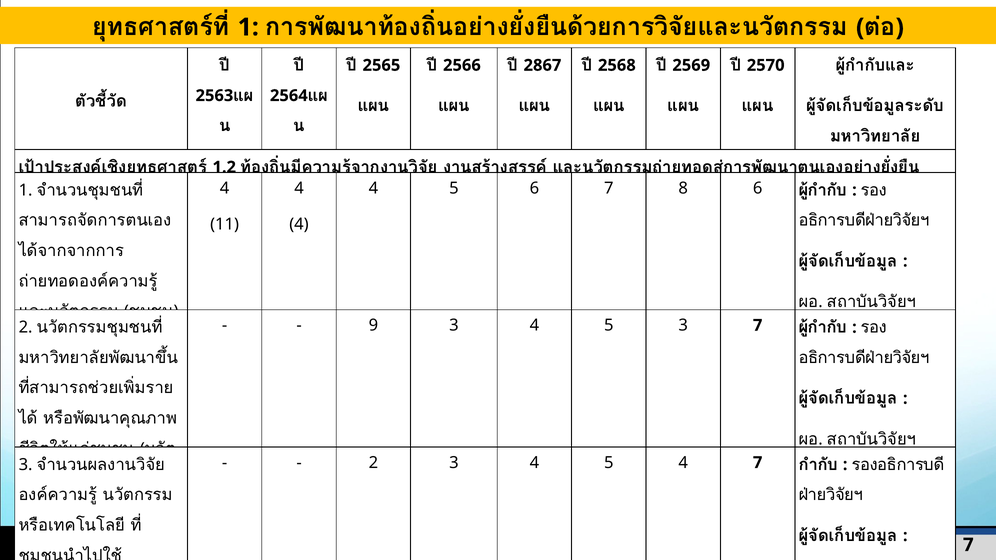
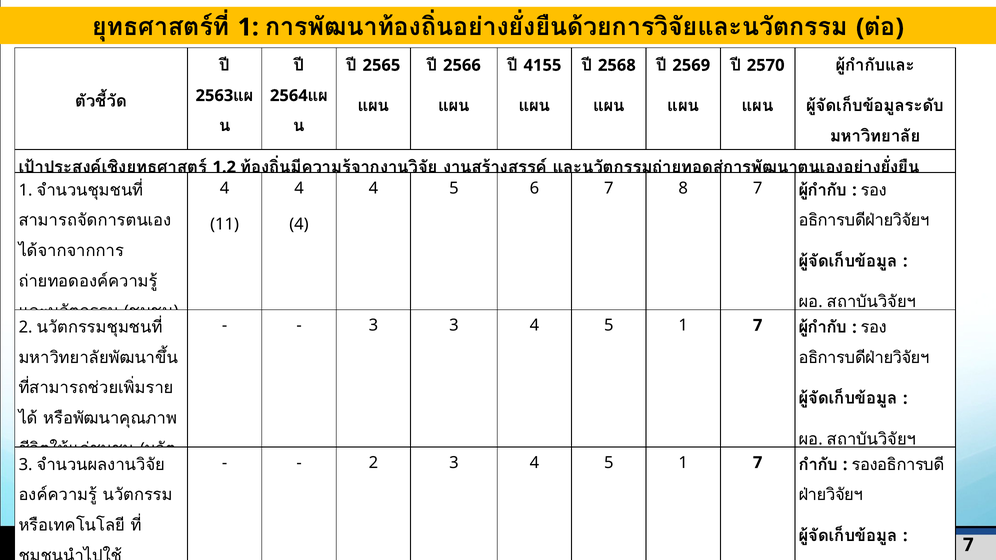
2867: 2867 -> 4155 (542, 65)
8 6: 6 -> 7 (758, 188)
9: 9 -> 3 (373, 325)
3: 3 -> 1 (683, 325)
4: 4 -> 1 (683, 463)
